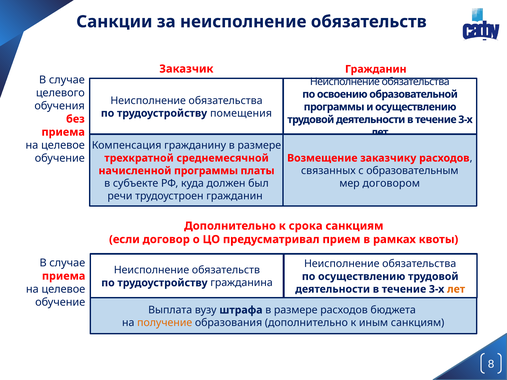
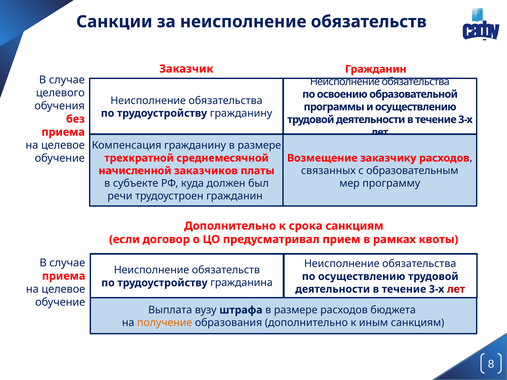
трудоустройству помещения: помещения -> гражданину (241, 113)
начисленной программы: программы -> заказчиков (206, 171)
договором: договором -> программу (391, 184)
лет colour: orange -> red (456, 289)
